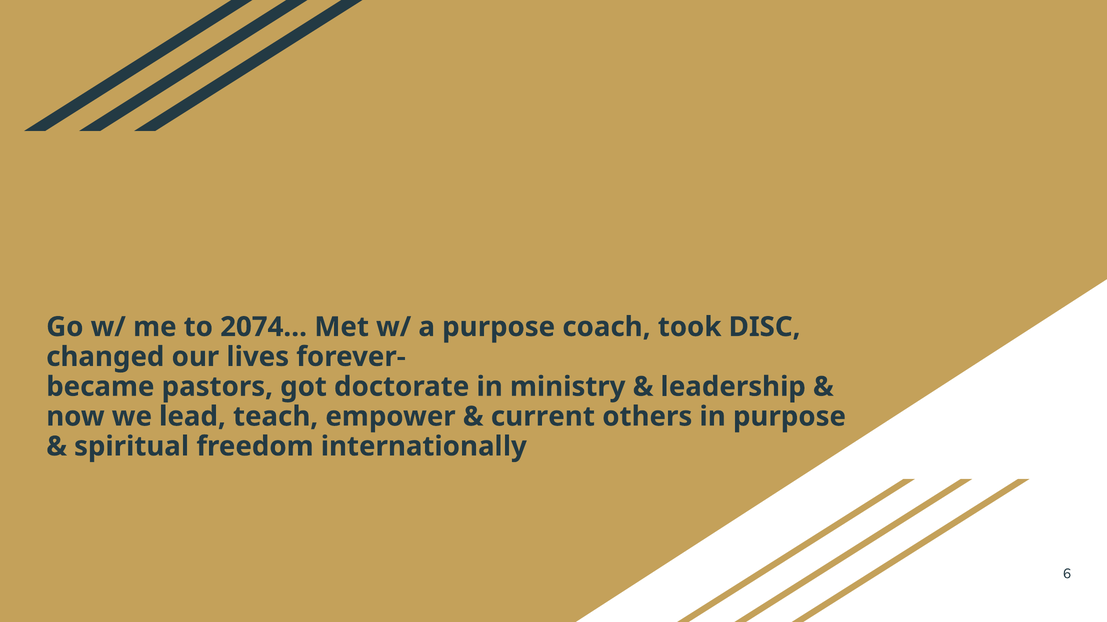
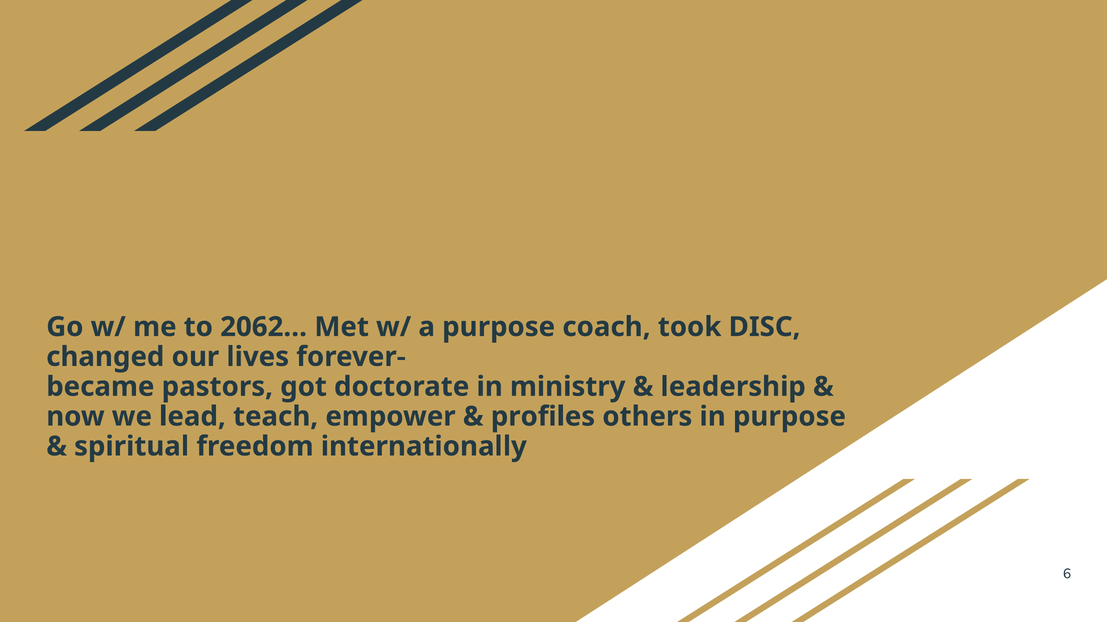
2074…: 2074… -> 2062… (264, 327)
current: current -> profiles (543, 417)
